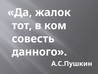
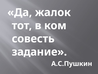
данного: данного -> задание (39, 52)
